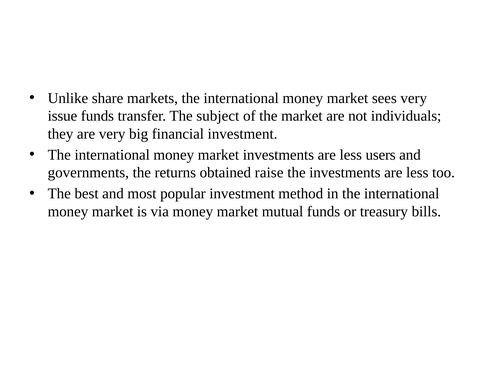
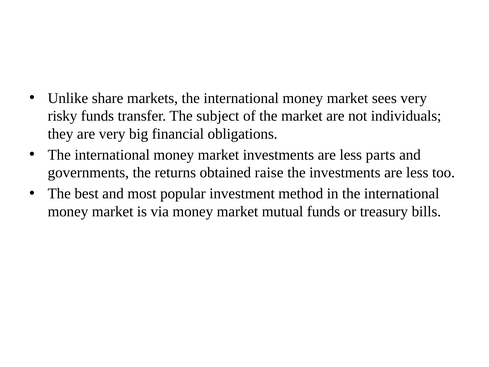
issue: issue -> risky (62, 116)
financial investment: investment -> obligations (243, 134)
users: users -> parts (381, 155)
